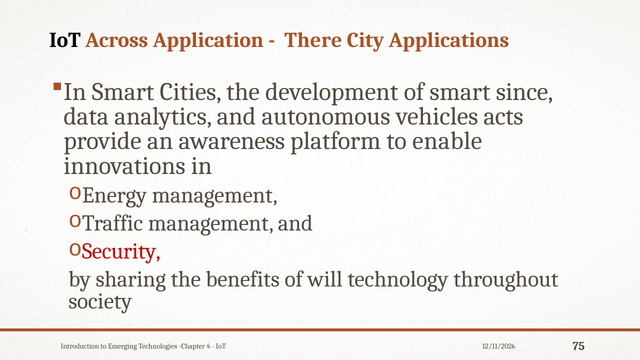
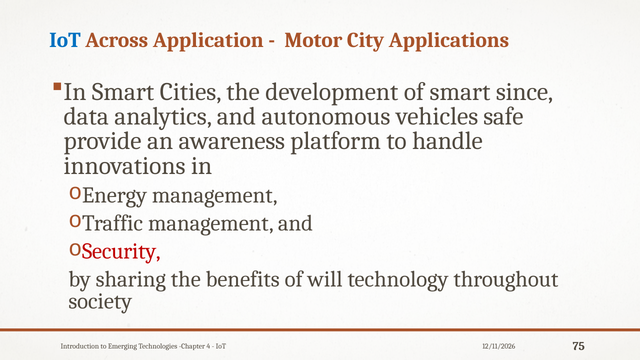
IoT colour: black -> blue (65, 40)
There: There -> Motor (313, 40)
acts: acts -> safe (503, 116)
enable: enable -> handle (447, 141)
